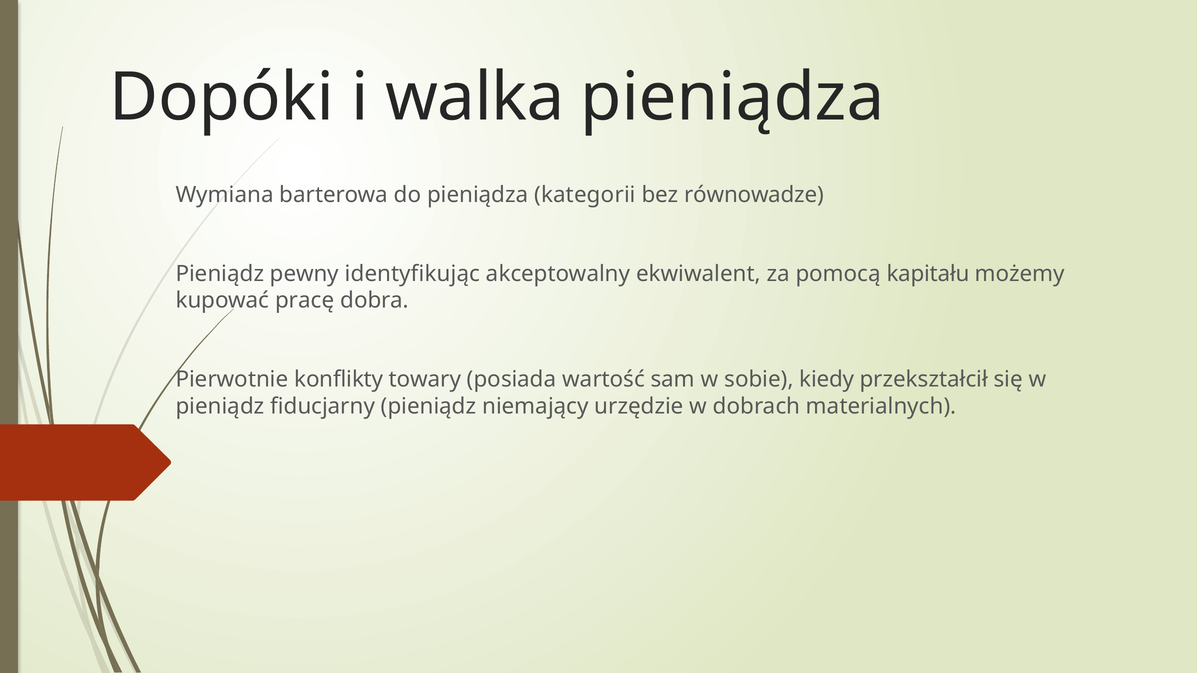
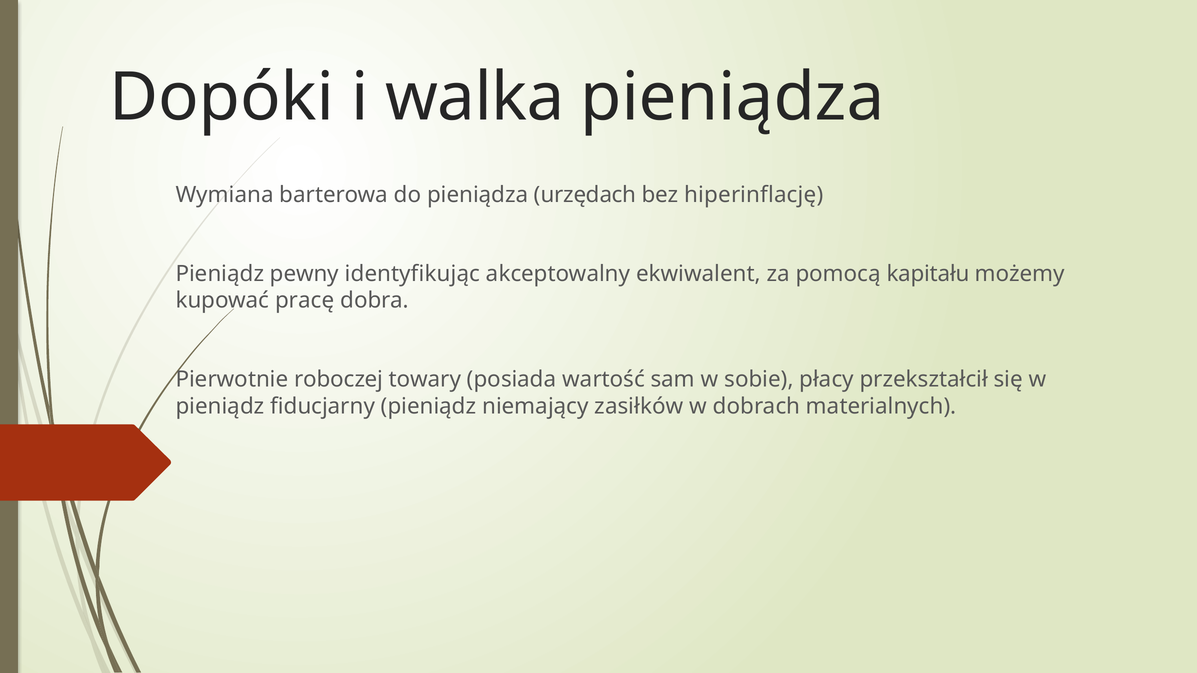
kategorii: kategorii -> urzędach (585, 195)
równowadze: równowadze -> hiperinflację (754, 195)
konflikty: konflikty -> roboczej (339, 380)
kiedy: kiedy -> płacy (827, 380)
urzędzie: urzędzie -> zasiłków (639, 406)
